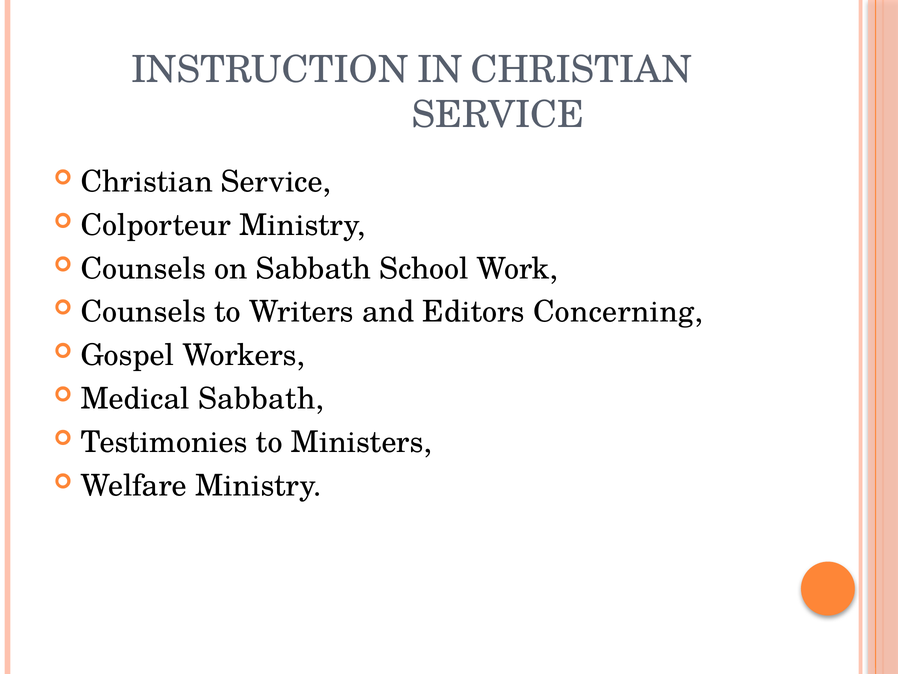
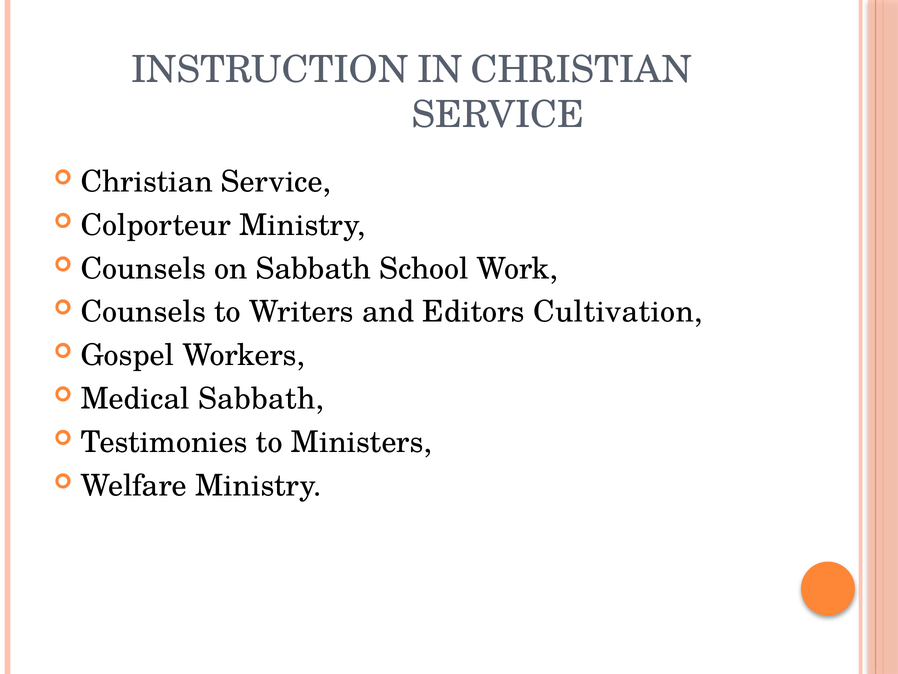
Concerning: Concerning -> Cultivation (618, 312)
